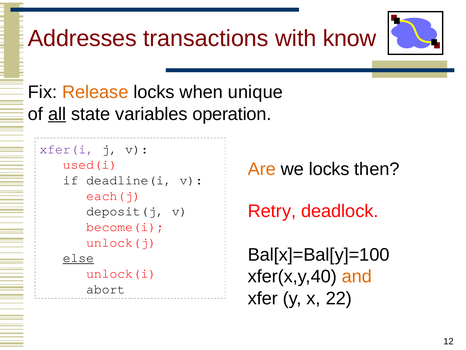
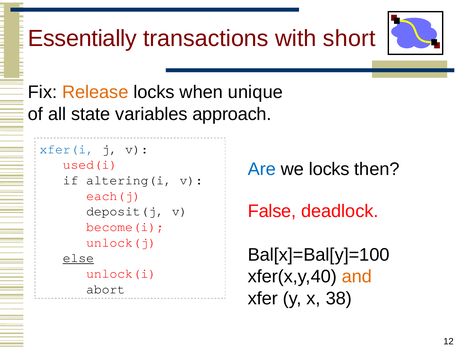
Addresses: Addresses -> Essentially (82, 38)
know: know -> short (349, 38)
all underline: present -> none (57, 114)
operation: operation -> approach (232, 114)
xfer(i colour: purple -> blue (67, 149)
Are colour: orange -> blue (262, 169)
deadline(i: deadline(i -> altering(i (129, 180)
Retry: Retry -> False (272, 211)
22: 22 -> 38 (339, 298)
